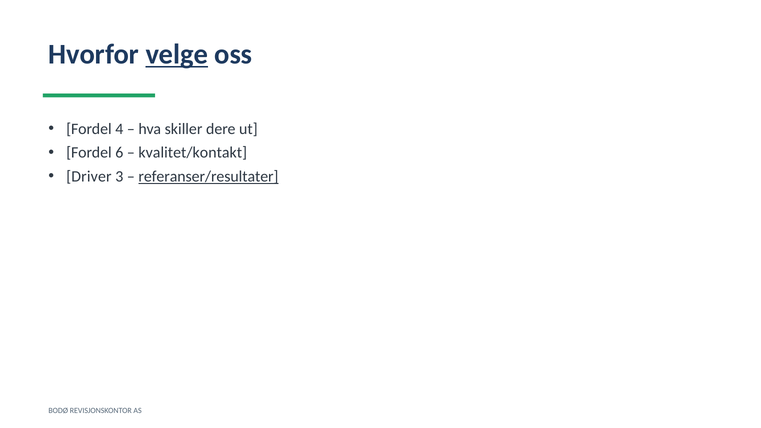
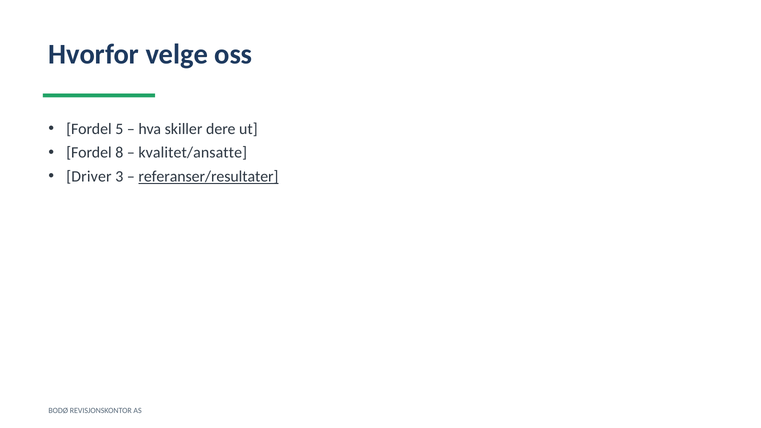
velge underline: present -> none (177, 54)
4: 4 -> 5 (119, 129)
6: 6 -> 8 (119, 153)
kvalitet/kontakt: kvalitet/kontakt -> kvalitet/ansatte (193, 153)
